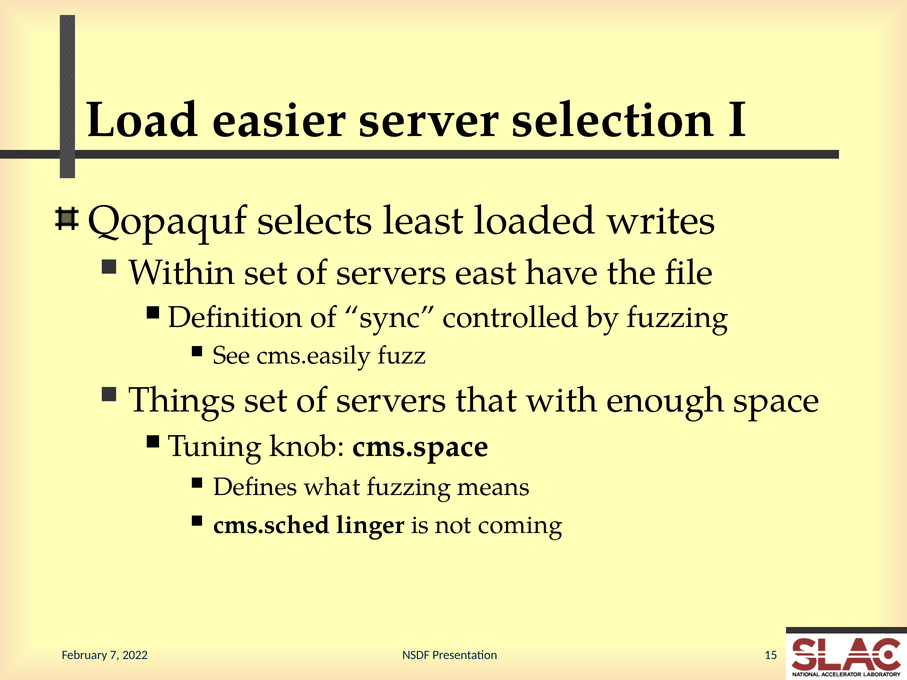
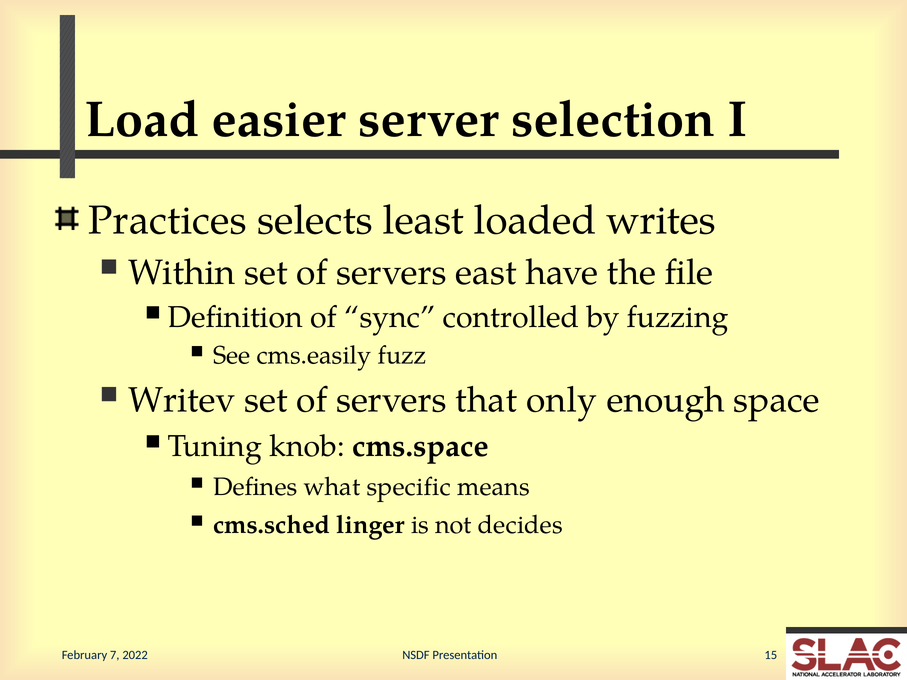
Qopaquf: Qopaquf -> Practices (168, 221)
Things: Things -> Writev (182, 400)
with: with -> only (562, 400)
what fuzzing: fuzzing -> specific (409, 487)
coming: coming -> decides (520, 525)
